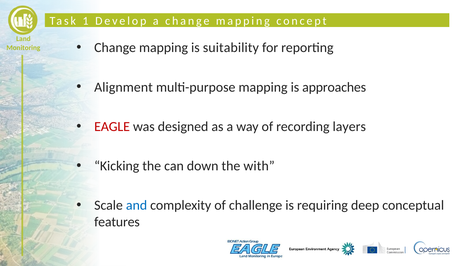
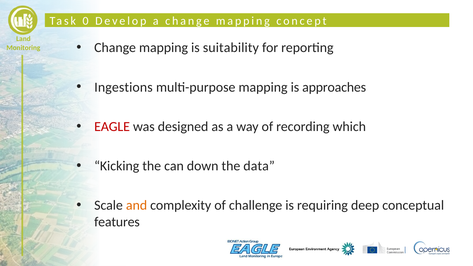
1: 1 -> 0 (85, 21)
Alignment: Alignment -> Ingestions (124, 87)
layers: layers -> which (349, 127)
with: with -> data (259, 166)
and colour: blue -> orange (137, 205)
